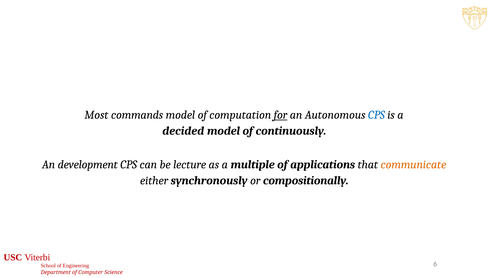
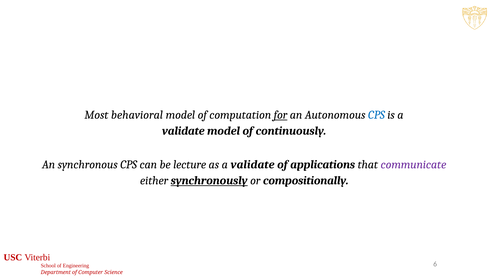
commands: commands -> behavioral (137, 115)
decided: decided -> validate (183, 131)
development: development -> synchronous (88, 165)
as a multiple: multiple -> validate (253, 165)
communicate colour: orange -> purple (413, 165)
synchronously underline: none -> present (209, 181)
